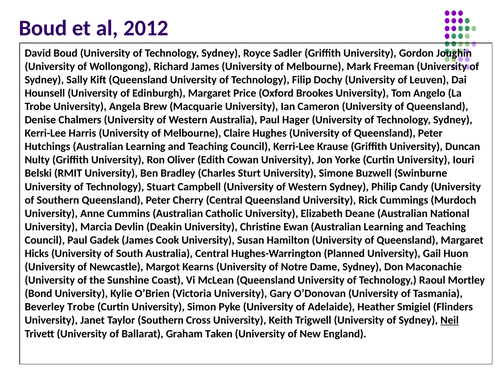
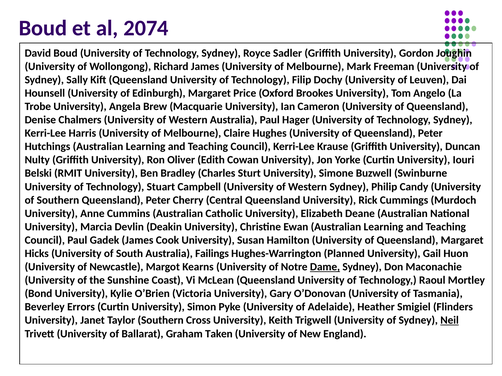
2012: 2012 -> 2074 (146, 28)
Australia Central: Central -> Failings (212, 254)
Dame underline: none -> present (325, 267)
Beverley Trobe: Trobe -> Errors (81, 307)
